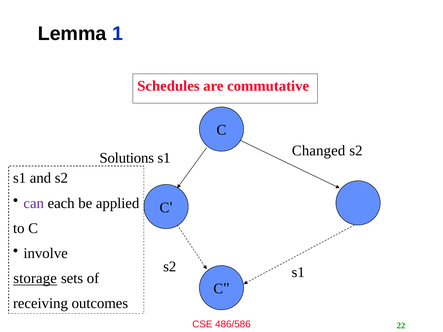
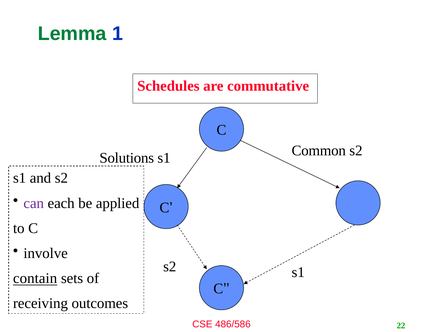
Lemma colour: black -> green (72, 34)
Changed: Changed -> Common (319, 151)
storage: storage -> contain (35, 279)
